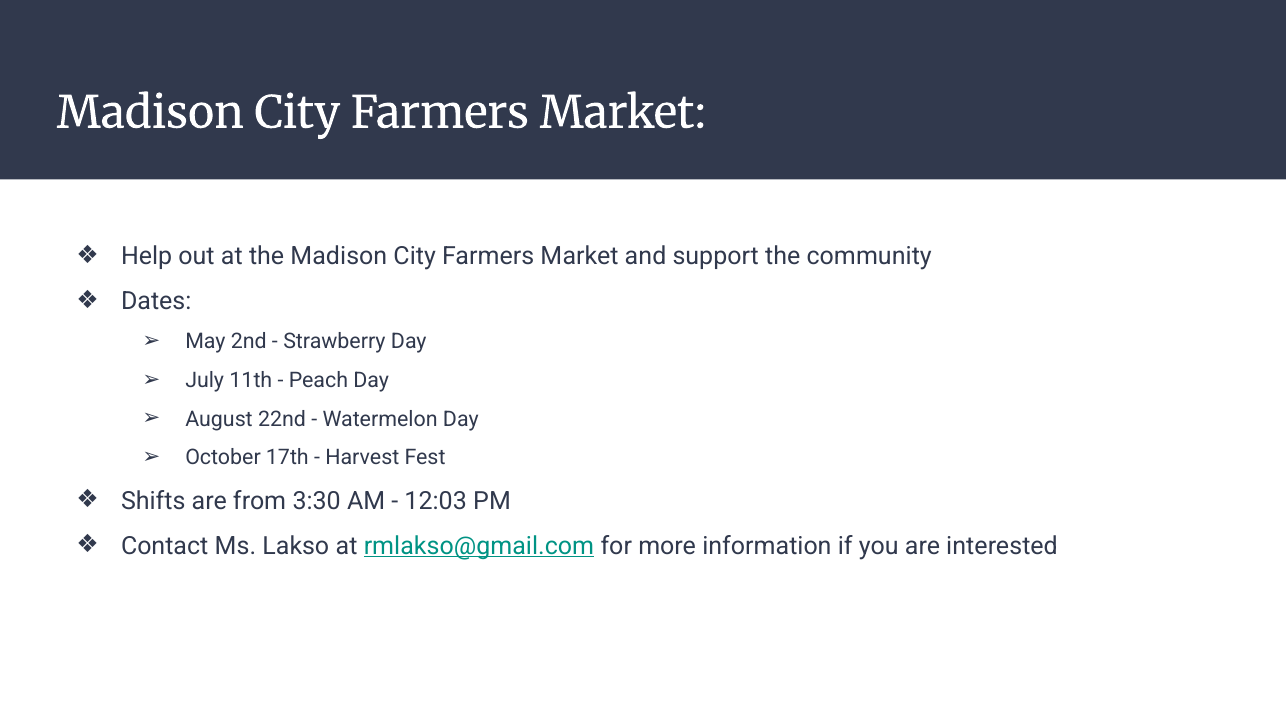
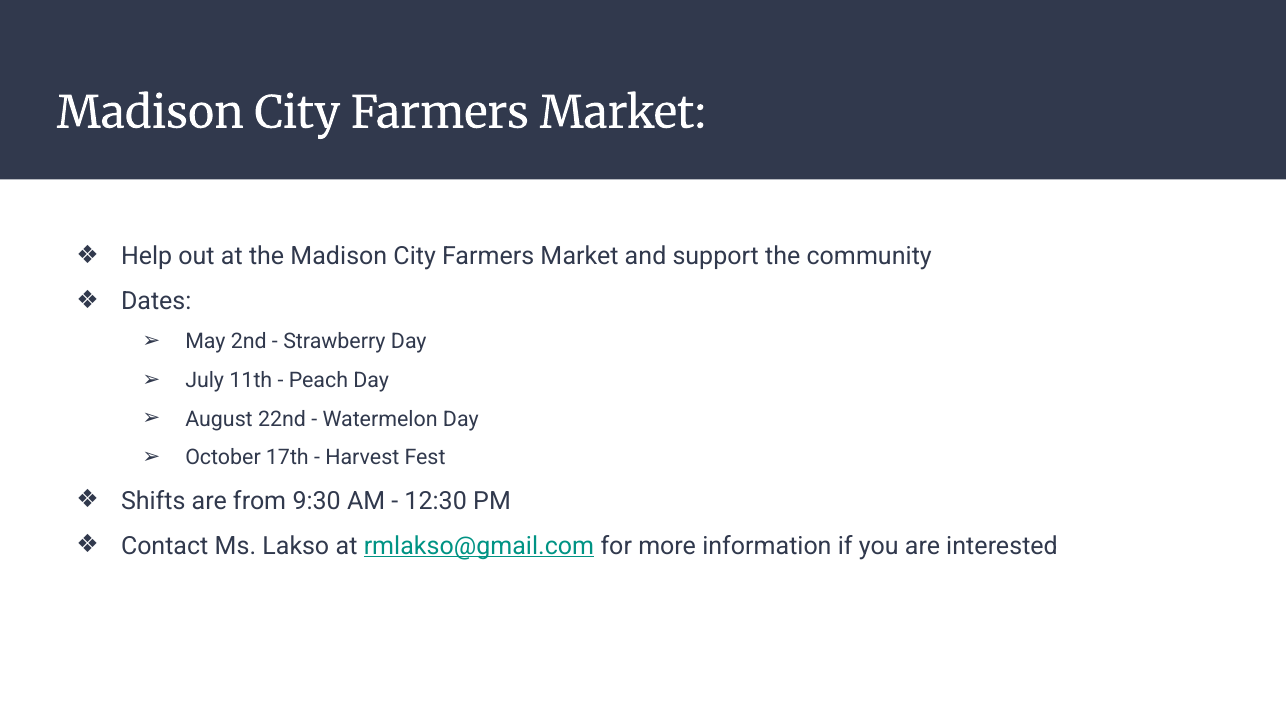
3:30: 3:30 -> 9:30 (317, 501)
12:03: 12:03 -> 12:30 (436, 501)
